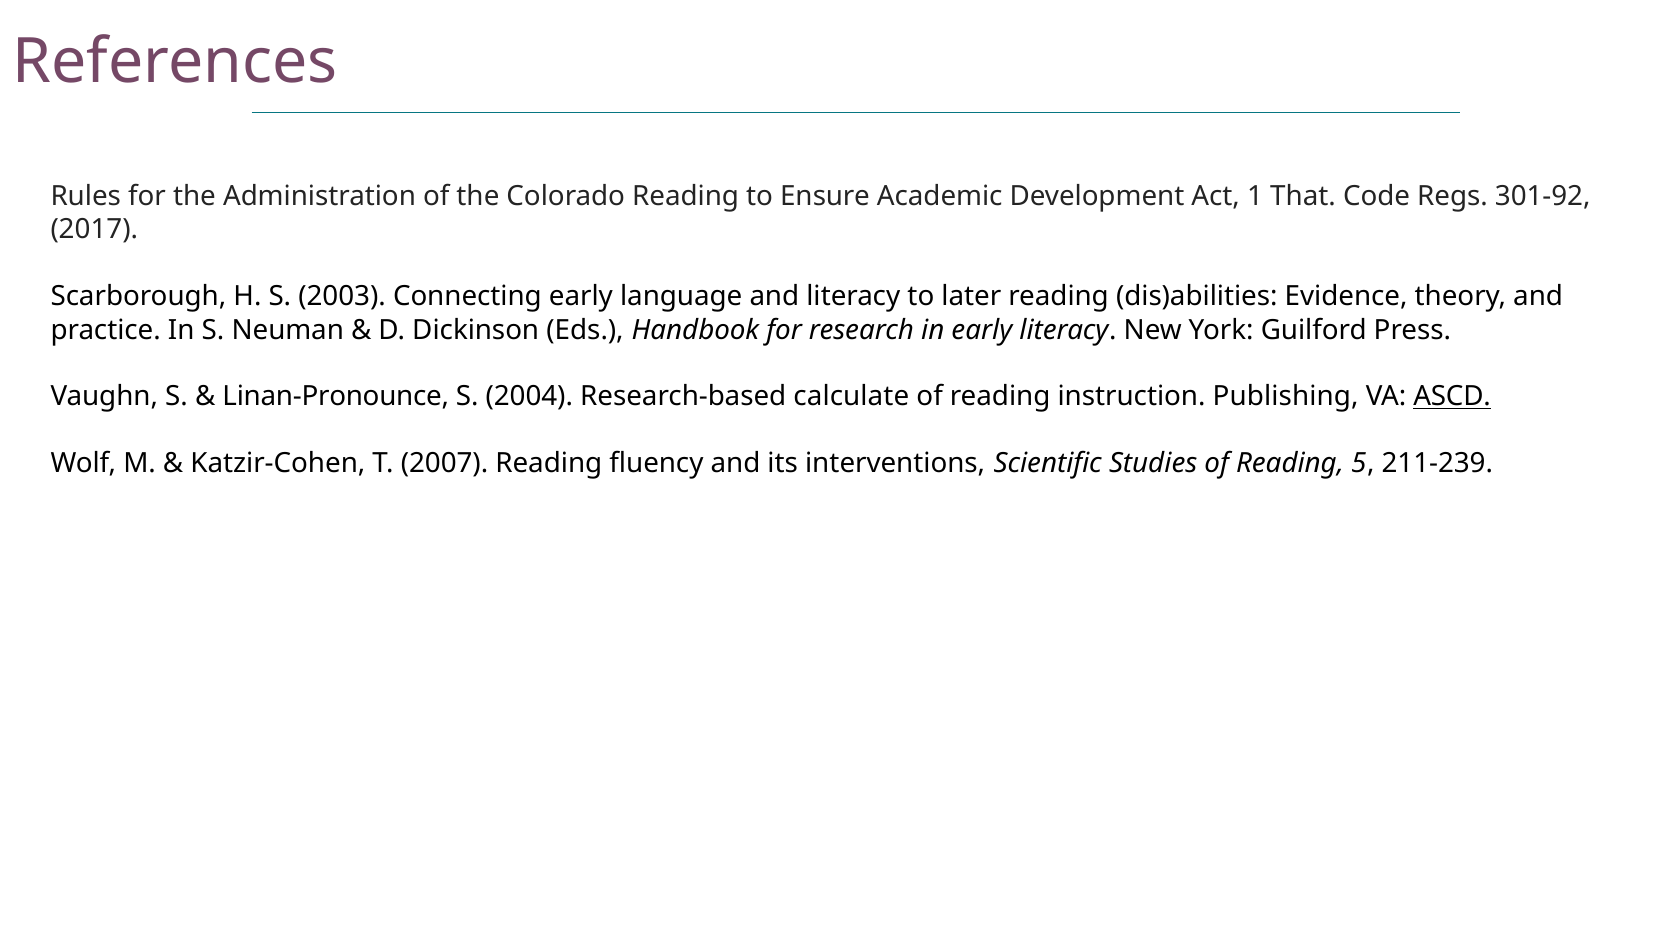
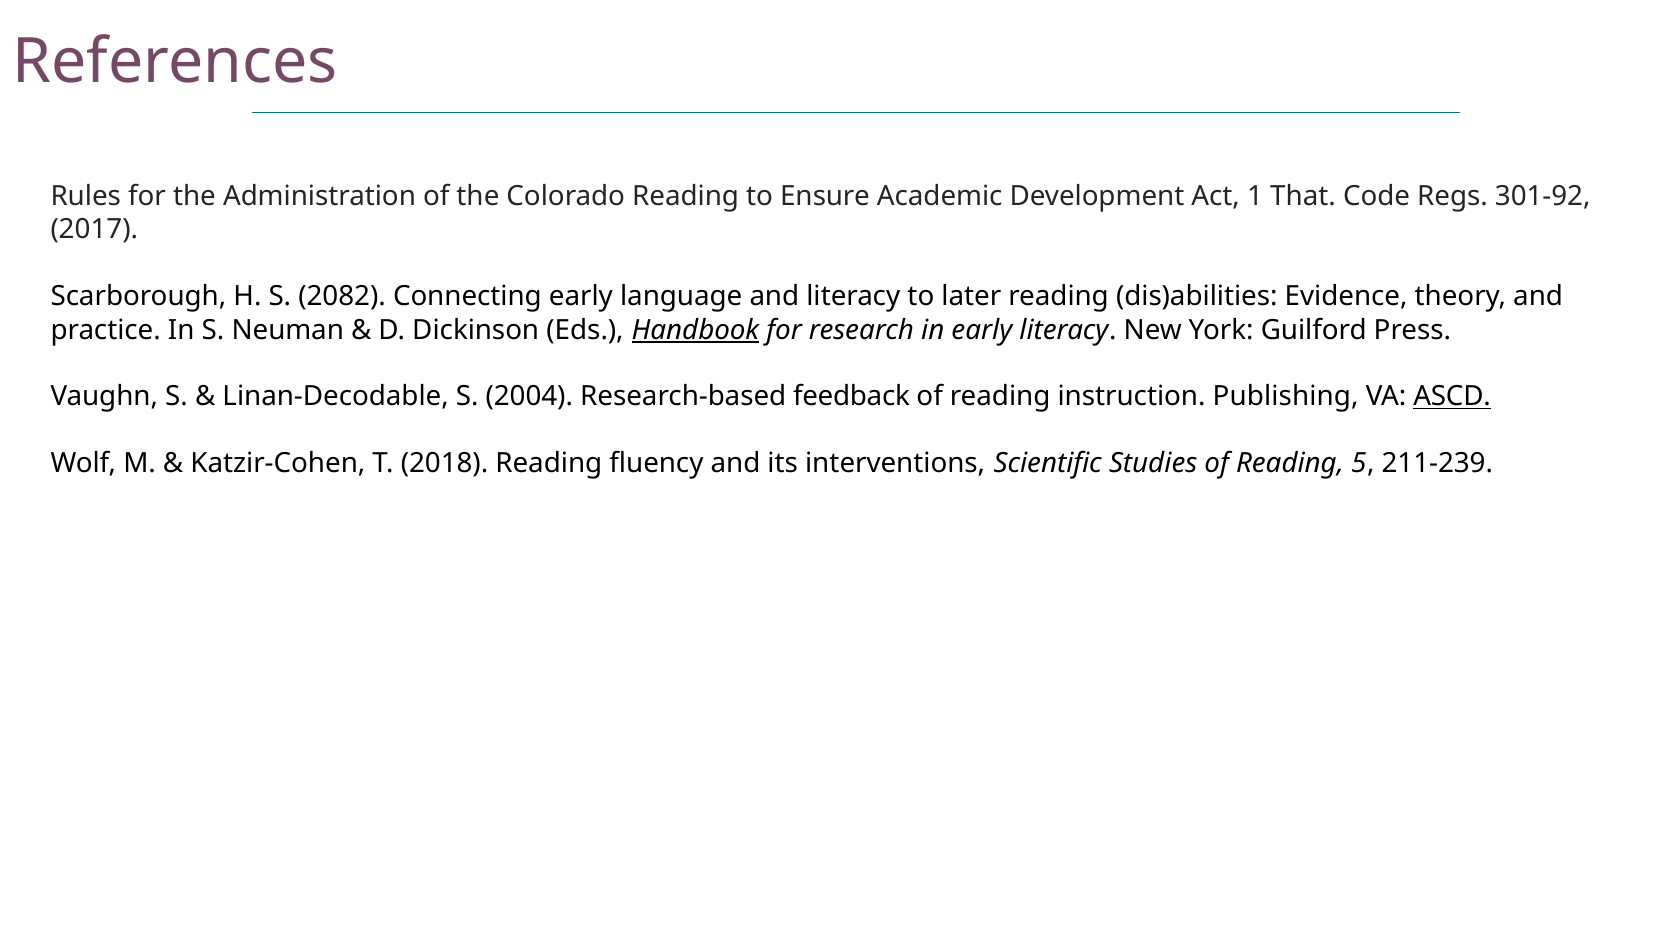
2003: 2003 -> 2082 (342, 296)
Handbook underline: none -> present (695, 330)
Linan-Pronounce: Linan-Pronounce -> Linan-Decodable (336, 397)
calculate: calculate -> feedback (852, 397)
2007: 2007 -> 2018 (444, 463)
